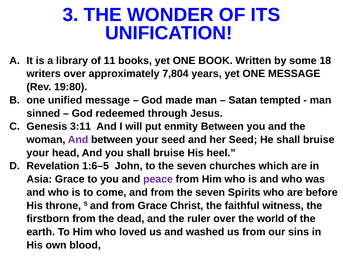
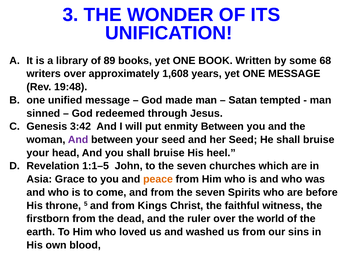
11: 11 -> 89 (109, 61)
18: 18 -> 68 (325, 61)
7,804: 7,804 -> 1,608 (175, 74)
19:80: 19:80 -> 19:48 (71, 87)
3:11: 3:11 -> 3:42 (80, 127)
1:6–5: 1:6–5 -> 1:1–5 (96, 166)
peace colour: purple -> orange (158, 179)
from Grace: Grace -> Kings (152, 206)
